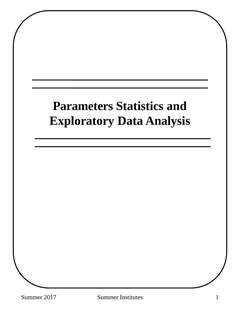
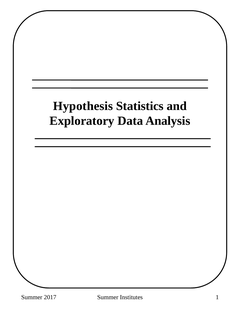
Parameters: Parameters -> Hypothesis (83, 106)
